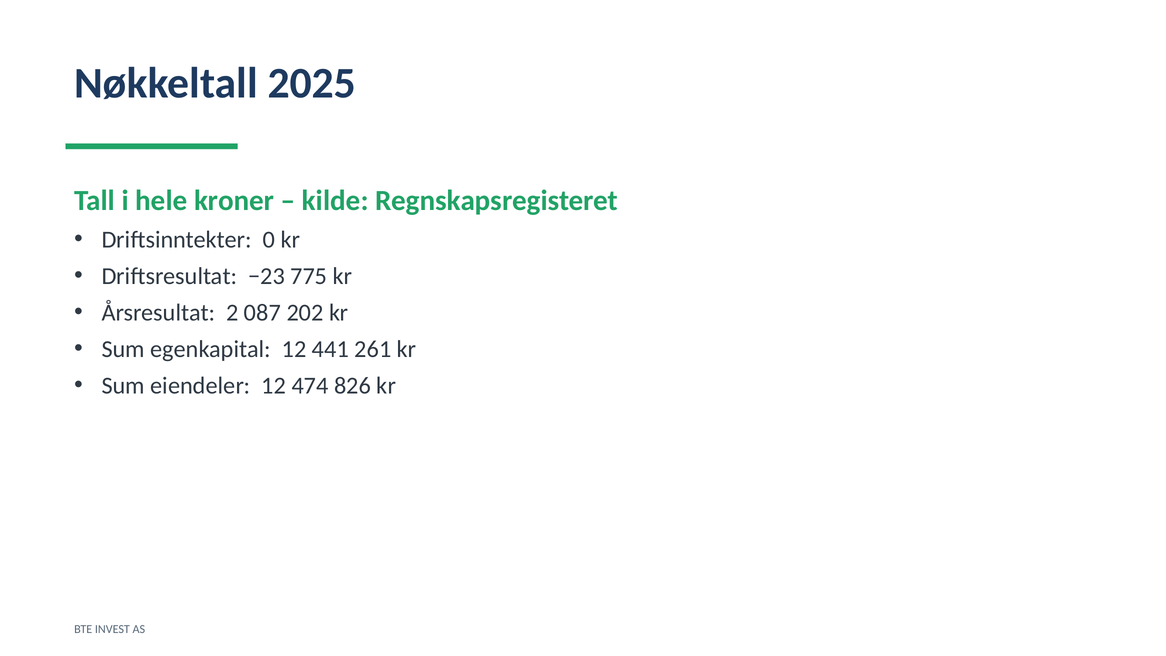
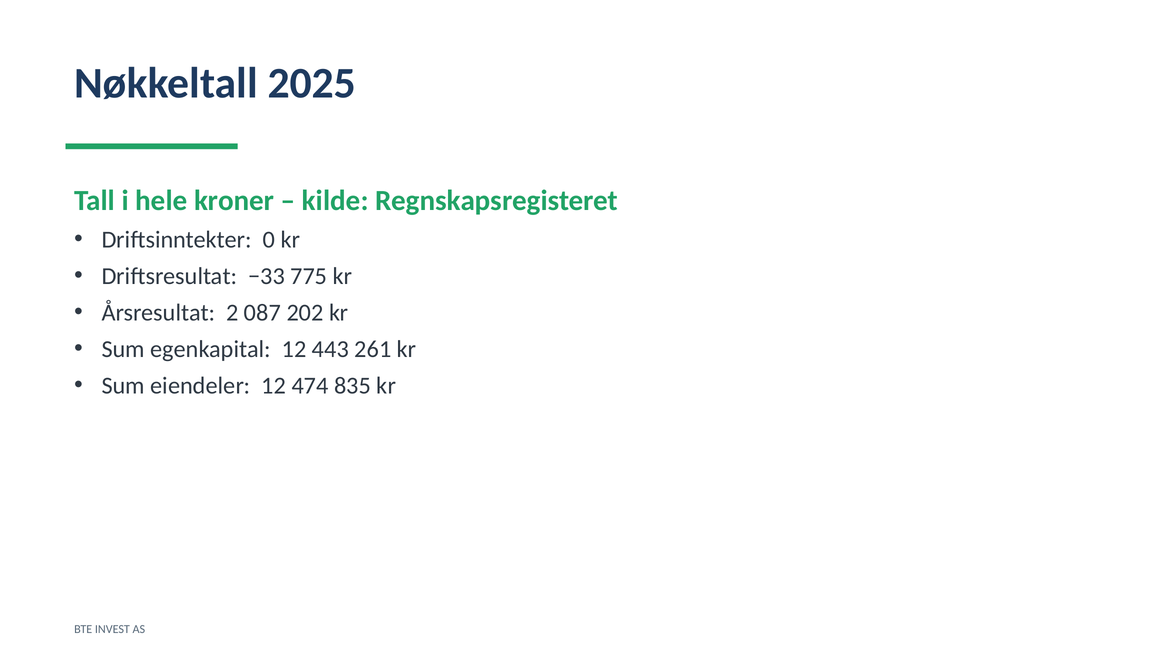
−23: −23 -> −33 (266, 276)
441: 441 -> 443 (330, 349)
826: 826 -> 835 (353, 386)
